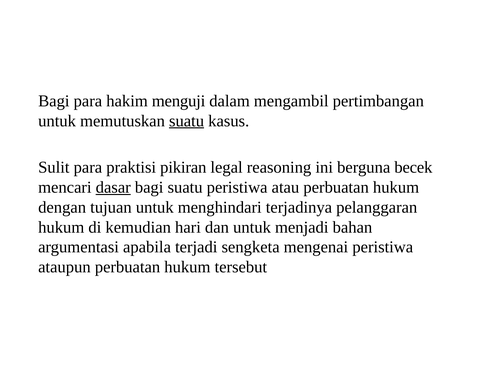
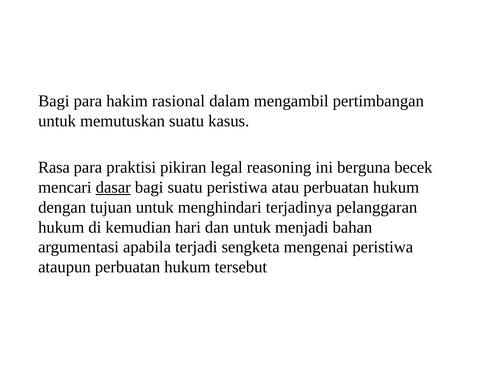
menguji: menguji -> rasional (178, 101)
suatu underline: present -> none (187, 121)
Sulit: Sulit -> Rasa (54, 167)
